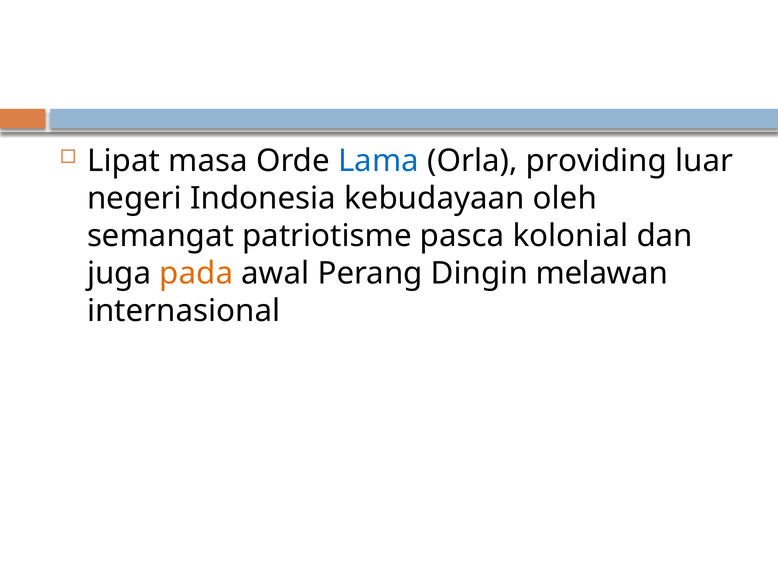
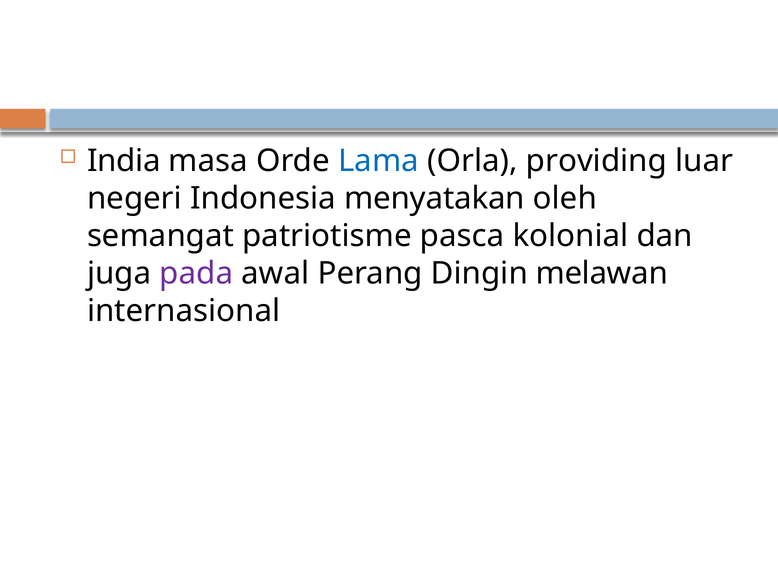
Lipat: Lipat -> India (124, 161)
kebudayaan: kebudayaan -> menyatakan (435, 199)
pada colour: orange -> purple (196, 274)
